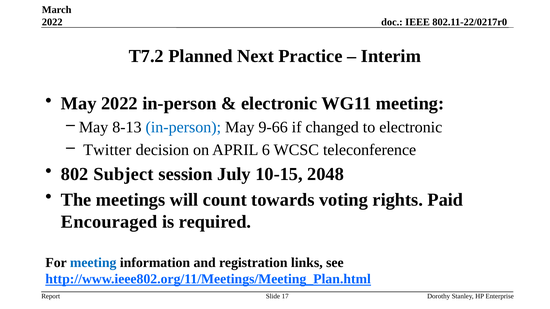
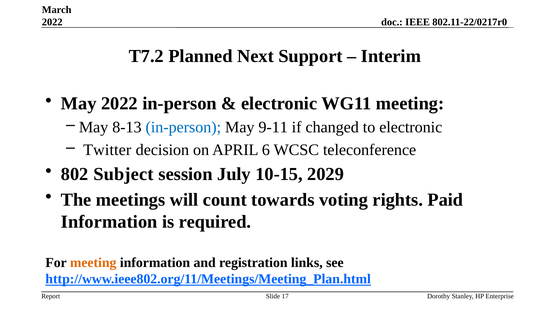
Practice: Practice -> Support (310, 56)
9-66: 9-66 -> 9-11 (273, 127)
2048: 2048 -> 2029 (326, 174)
Encouraged: Encouraged -> Information (109, 222)
meeting colour: blue -> orange (93, 263)
